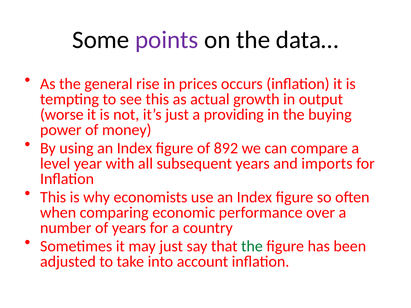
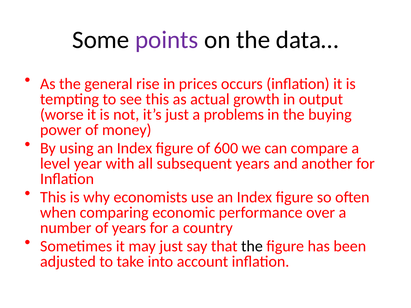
providing: providing -> problems (234, 115)
892: 892 -> 600 (226, 148)
imports: imports -> another (327, 164)
the colour: green -> black (252, 246)
